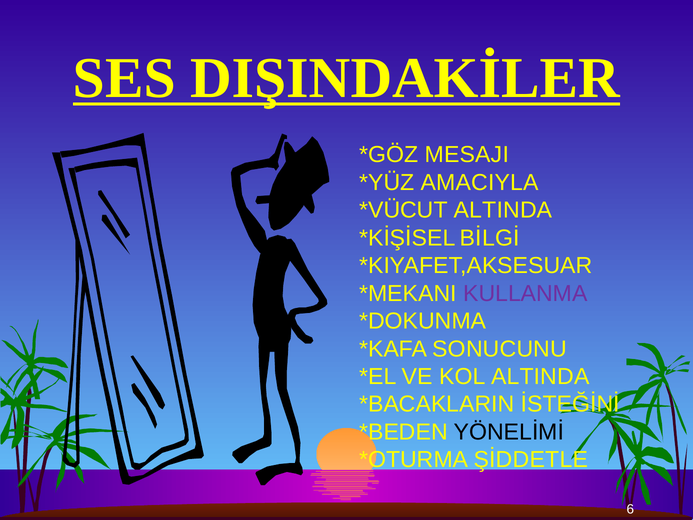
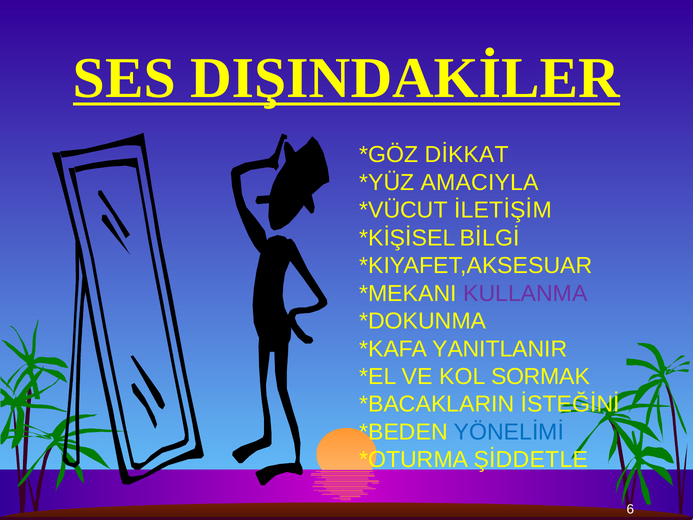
MESAJI: MESAJI -> DİKKAT (467, 155)
ALTINDA: ALTINDA -> İLETİŞİM (503, 210)
SONUCUNU: SONUCUNU -> YANITLANIR (500, 349)
KOL ALTINDA: ALTINDA -> SORMAK (541, 376)
YÖNELİMİ colour: black -> blue (509, 432)
